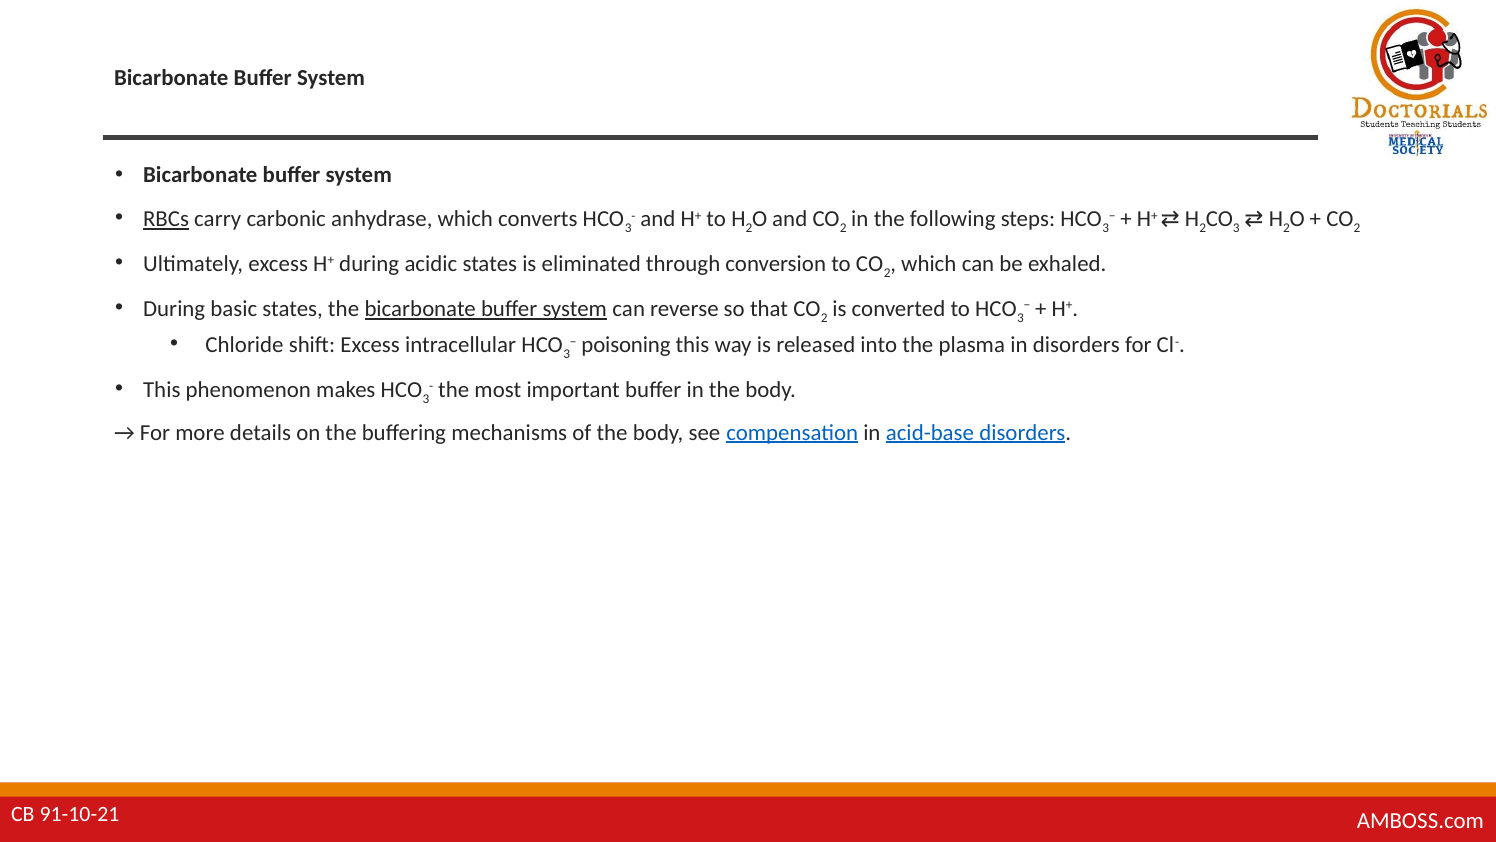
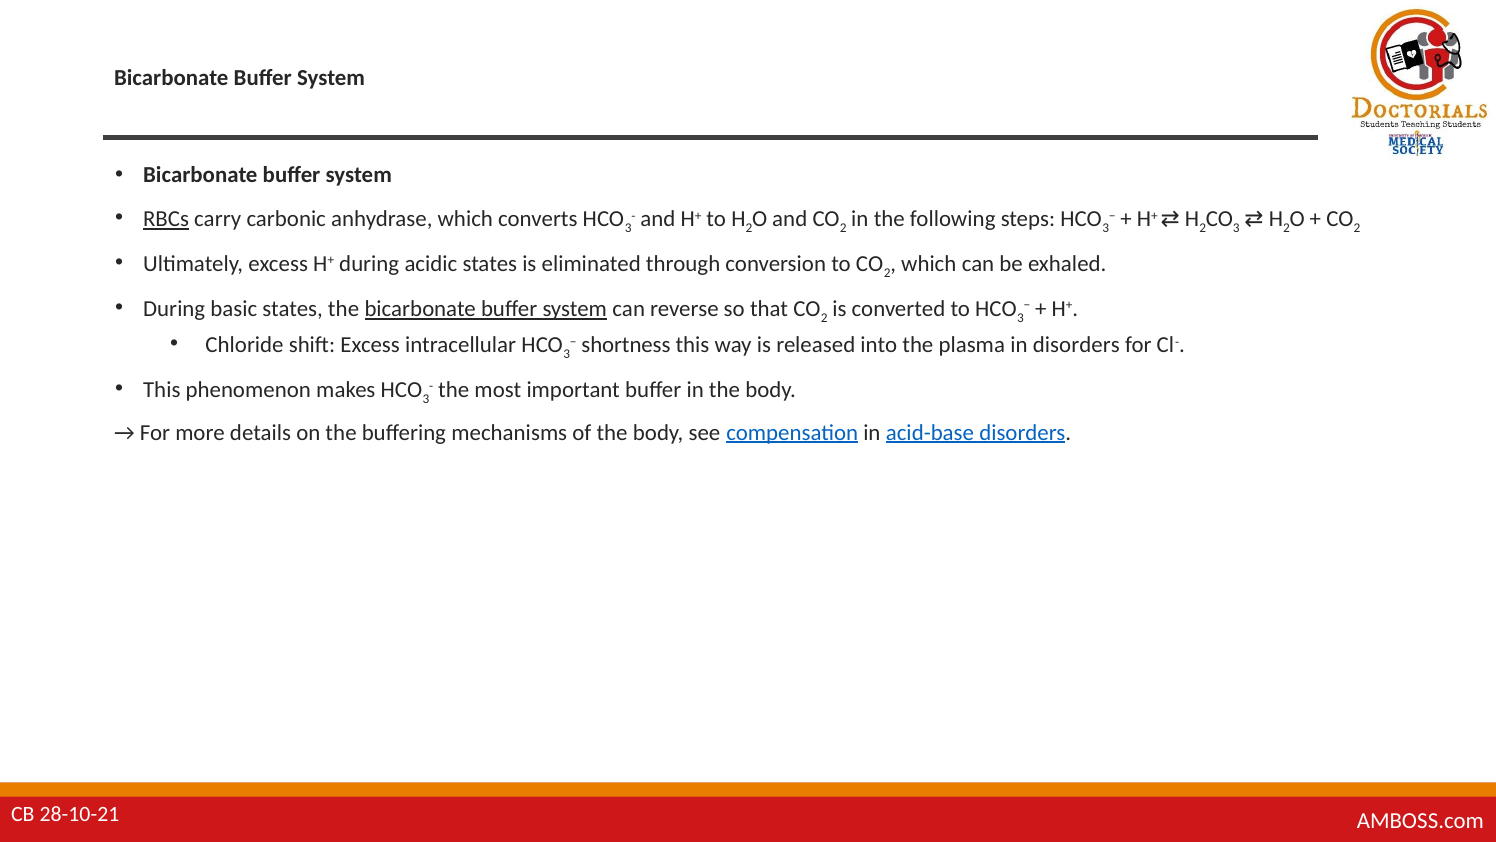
poisoning: poisoning -> shortness (626, 345)
91-10-21: 91-10-21 -> 28-10-21 (79, 814)
